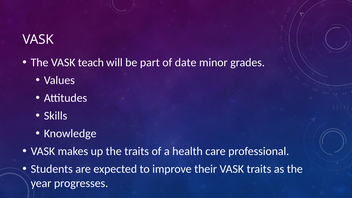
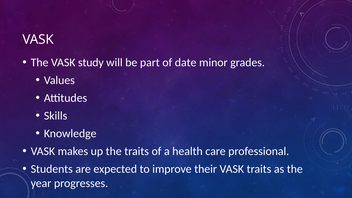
teach: teach -> study (91, 63)
